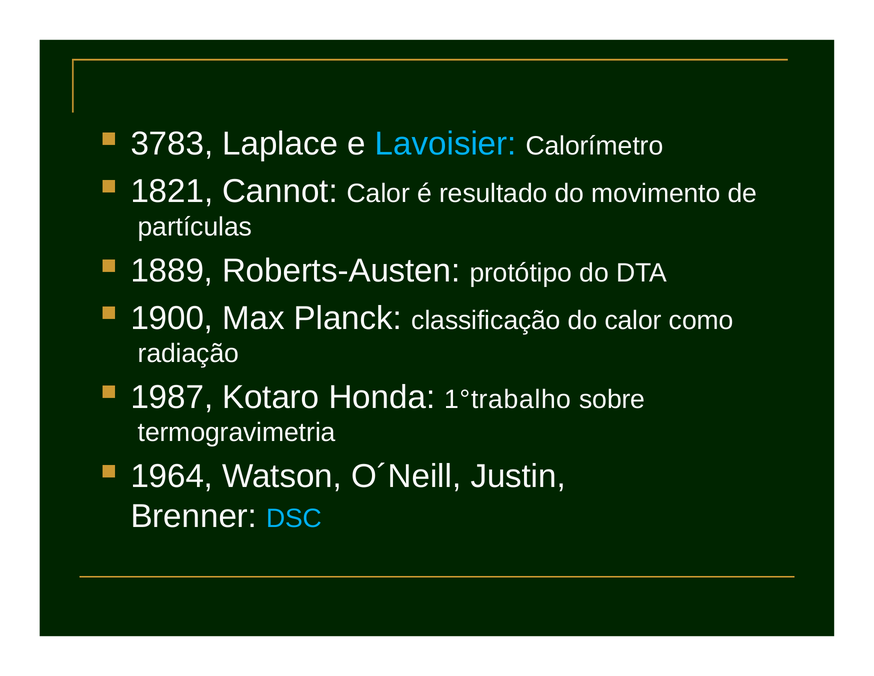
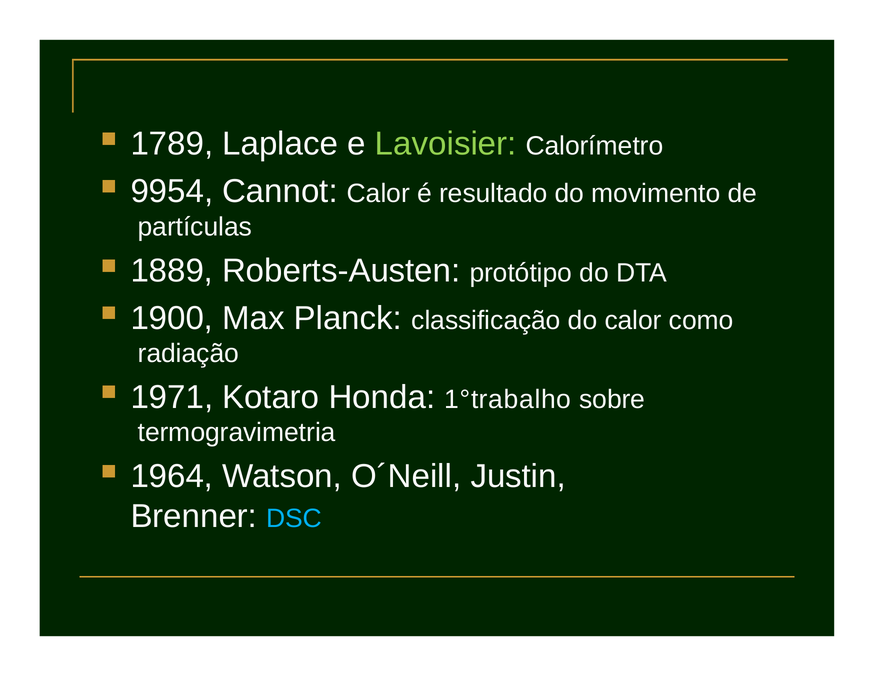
3783: 3783 -> 1789 (172, 144)
Lavoisier colour: light blue -> light green (446, 144)
1821: 1821 -> 9954 (172, 191)
1987: 1987 -> 1971 (172, 397)
